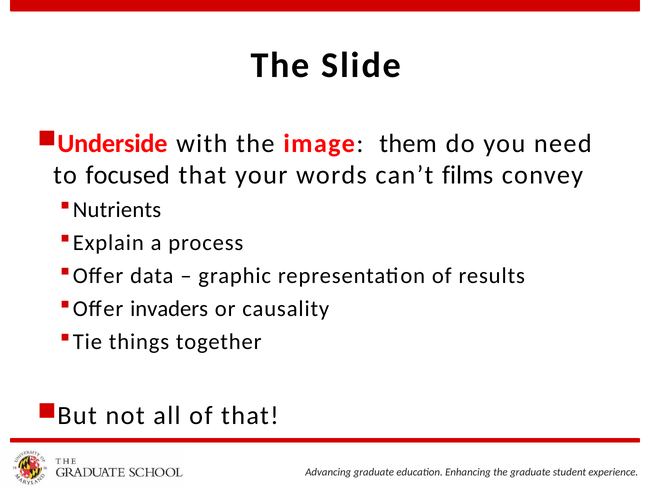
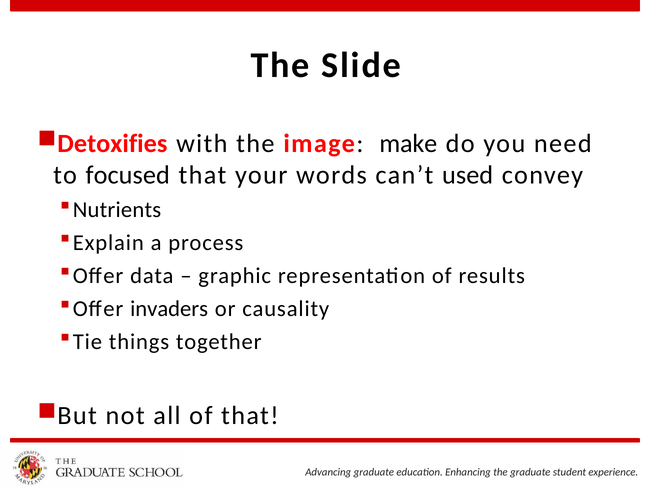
Underside: Underside -> Detoxifies (112, 143)
them: them -> make (408, 143)
films: films -> used (468, 175)
